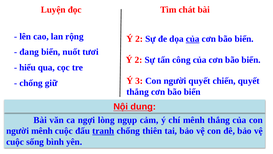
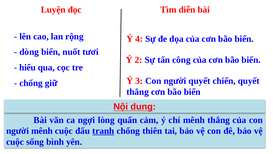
chát: chát -> diễn (187, 10)
2: 2 -> 4 (139, 39)
của underline: present -> none (193, 39)
đang: đang -> dòng (29, 52)
ngụp: ngụp -> quấn (127, 120)
